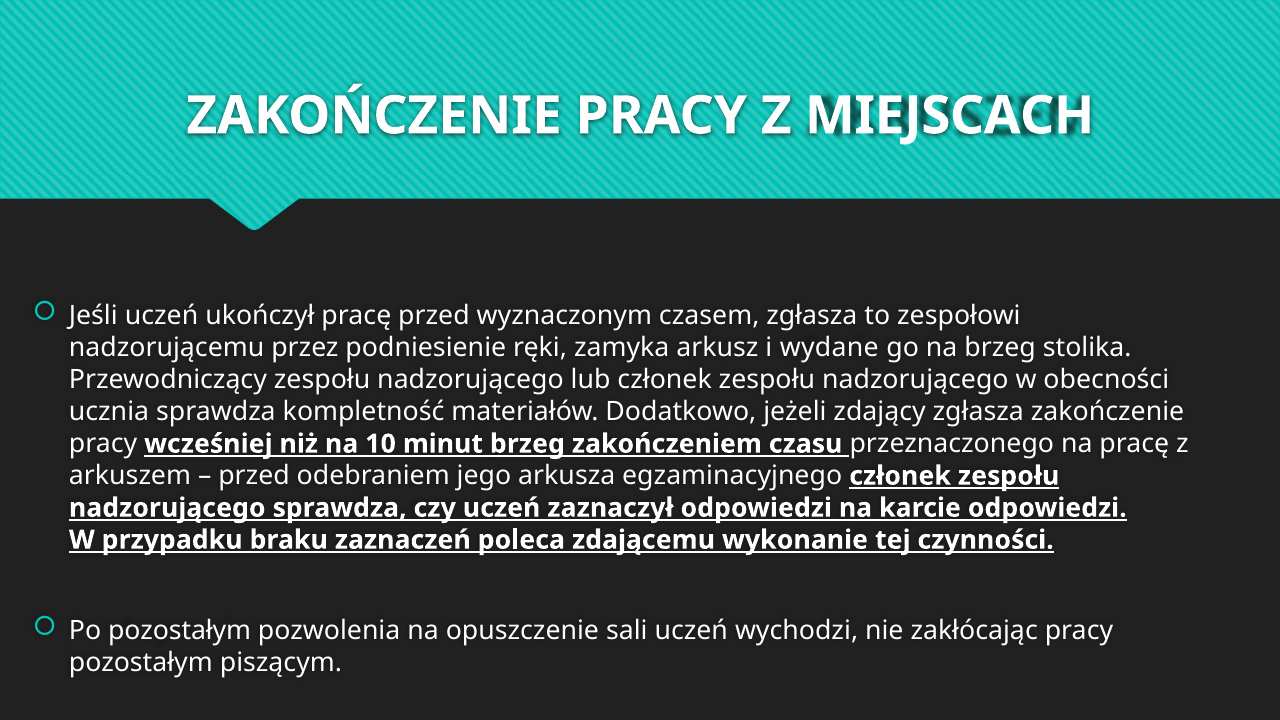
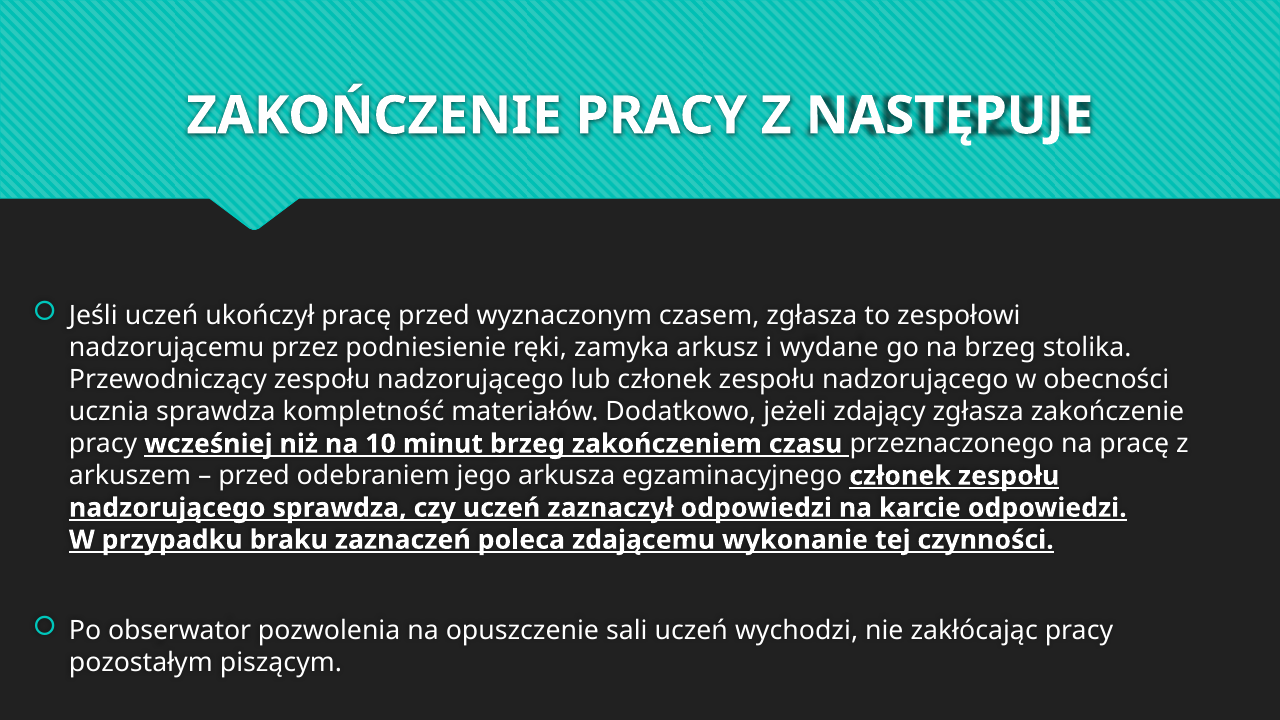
MIEJSCACH: MIEJSCACH -> NASTĘPUJE (950, 116)
Po pozostałym: pozostałym -> obserwator (180, 631)
